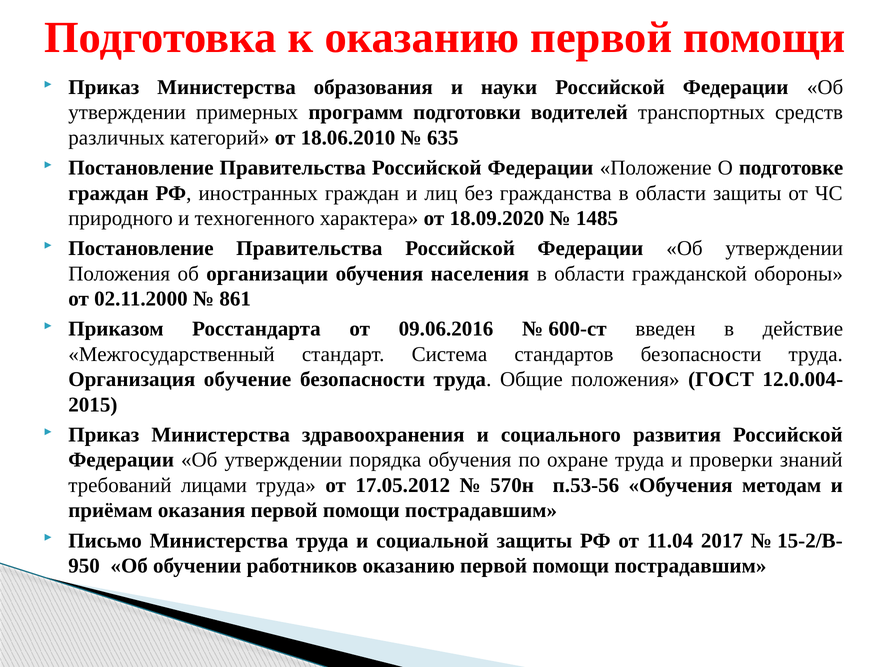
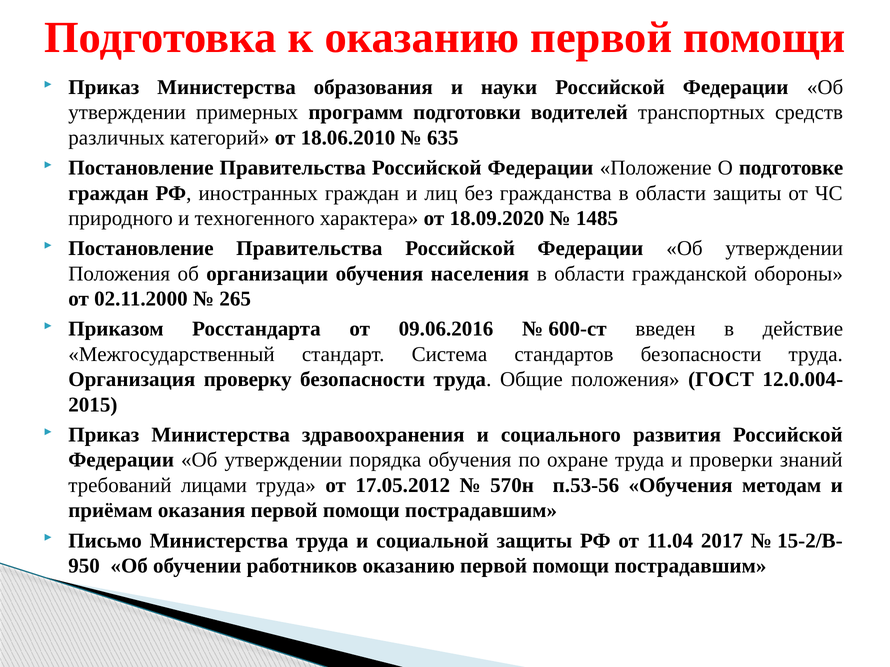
861: 861 -> 265 (235, 299)
обучение: обучение -> проверку (248, 380)
